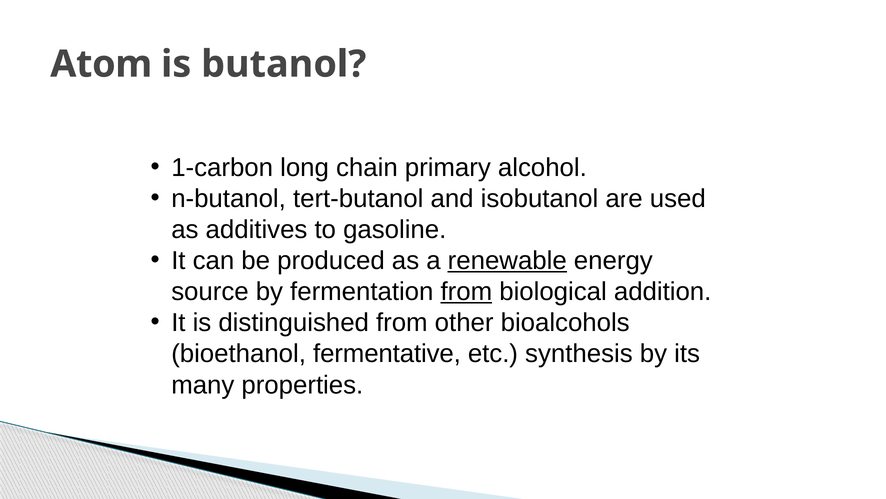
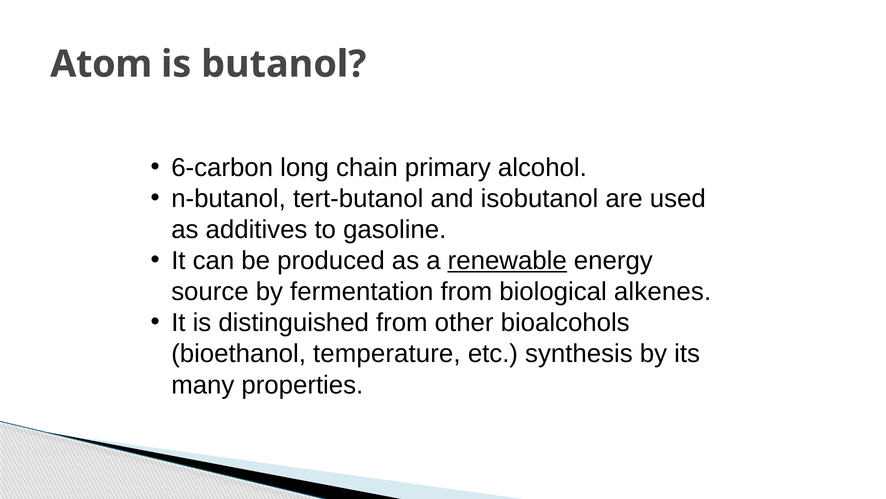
1-carbon: 1-carbon -> 6-carbon (222, 167)
from underline: present -> none (466, 291)
addition: addition -> alkenes (663, 291)
fermentative: fermentative -> temperature (387, 353)
